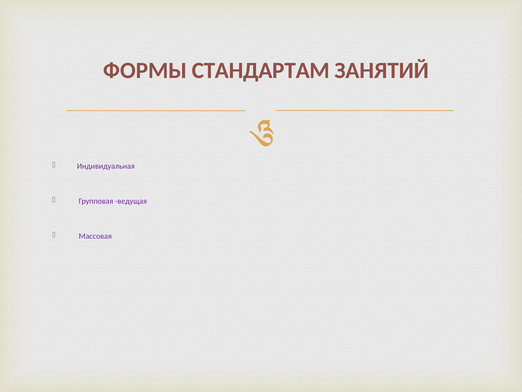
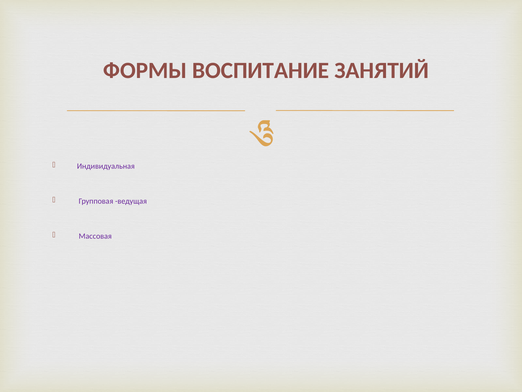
СТАНДАРТАМ: СТАНДАРТАМ -> ВОСПИТАНИЕ (261, 71)
